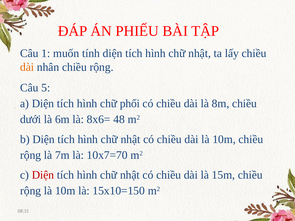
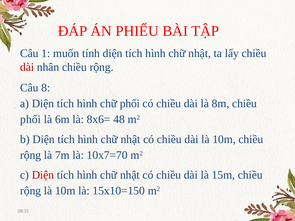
dài colour: orange -> red (27, 67)
5: 5 -> 8 (46, 88)
dưới: dưới -> phối (31, 119)
